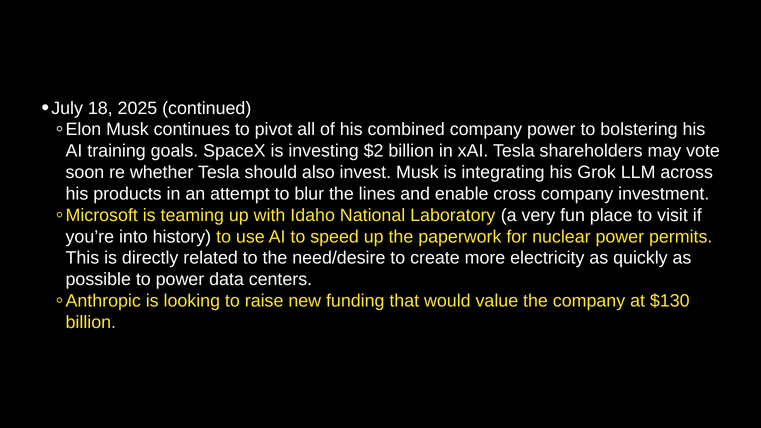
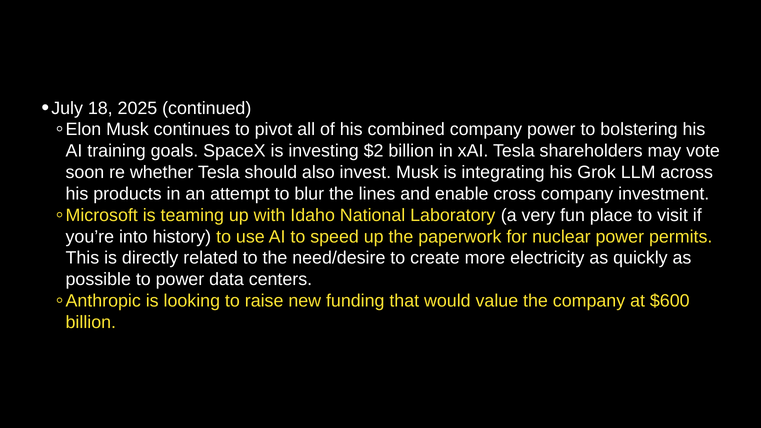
$130: $130 -> $600 (670, 301)
